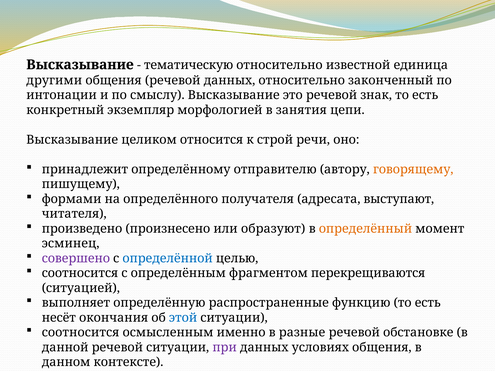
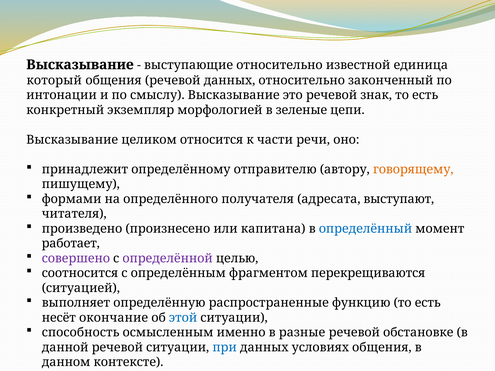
тематическую: тематическую -> выступающие (189, 65)
другими: другими -> который (54, 80)
занятия: занятия -> зеленые (301, 110)
строй: строй -> части (275, 140)
образуют: образуют -> капитана (273, 229)
определённый colour: orange -> blue (365, 229)
эсминец: эсминец -> работает (71, 244)
определённой colour: blue -> purple (168, 259)
окончания: окончания -> окончание (114, 318)
соотносится: соотносится -> способность (81, 333)
при colour: purple -> blue (225, 348)
